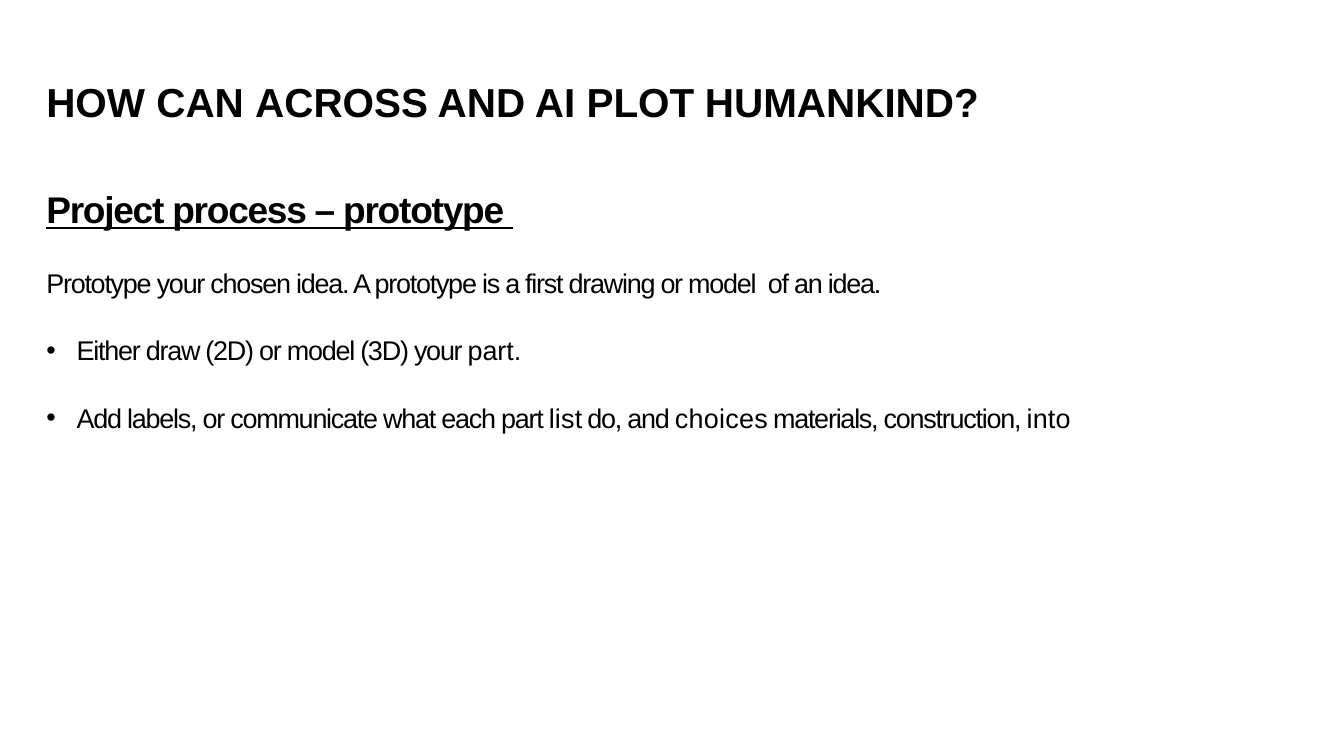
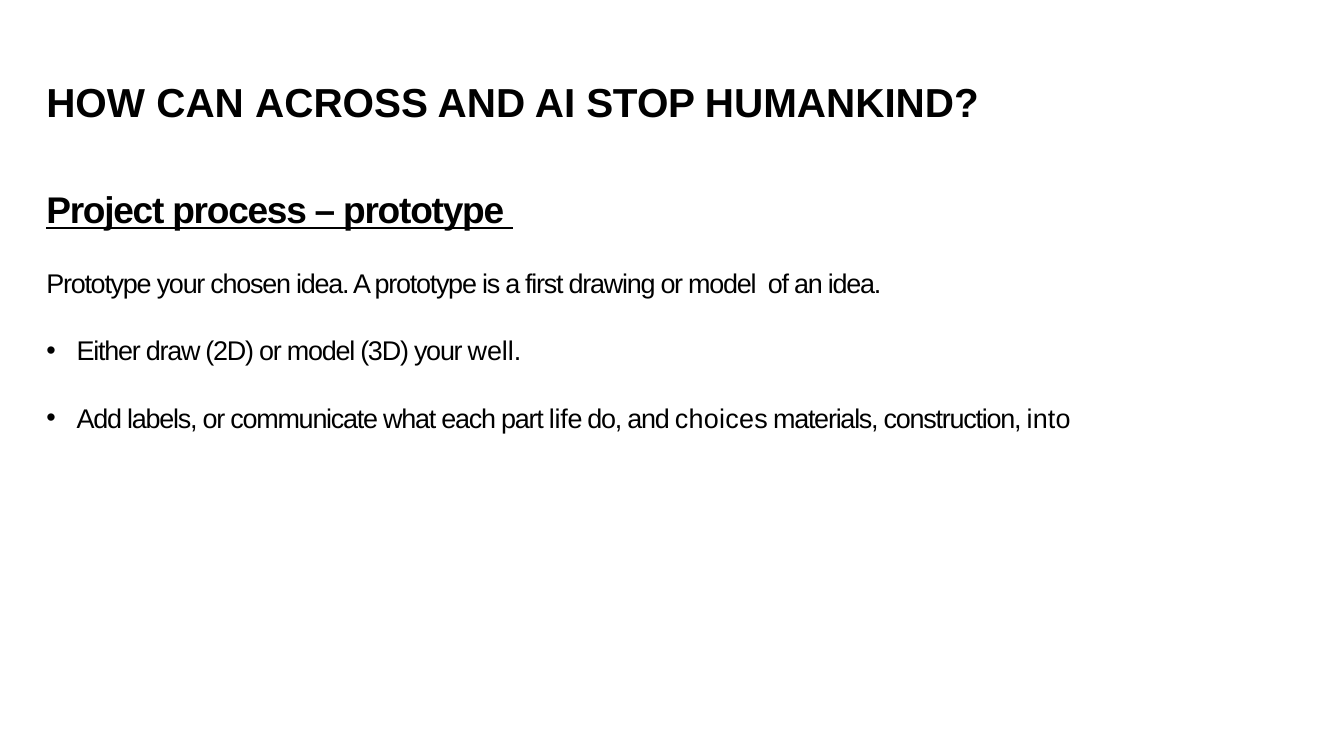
PLOT: PLOT -> STOP (641, 104)
your part: part -> well (494, 351)
list: list -> life (566, 419)
